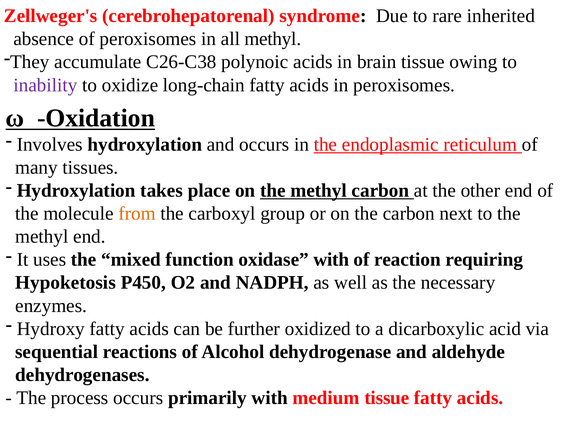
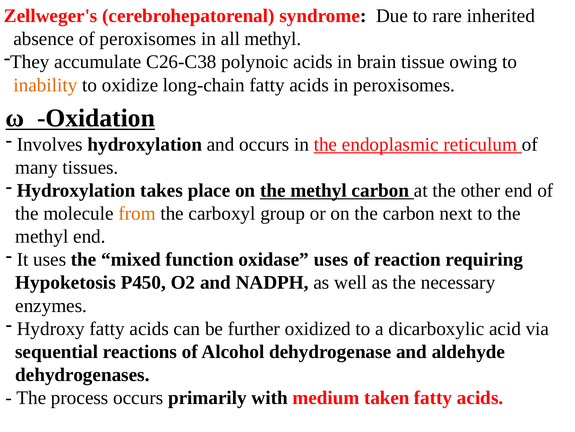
inability colour: purple -> orange (45, 85)
oxidase with: with -> uses (331, 259)
medium tissue: tissue -> taken (387, 397)
